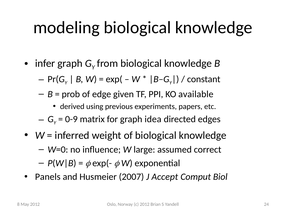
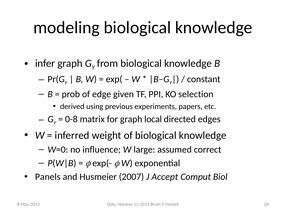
available: available -> selection (196, 94)
0-9: 0-9 -> 0-8 (71, 119)
idea: idea -> local (153, 119)
